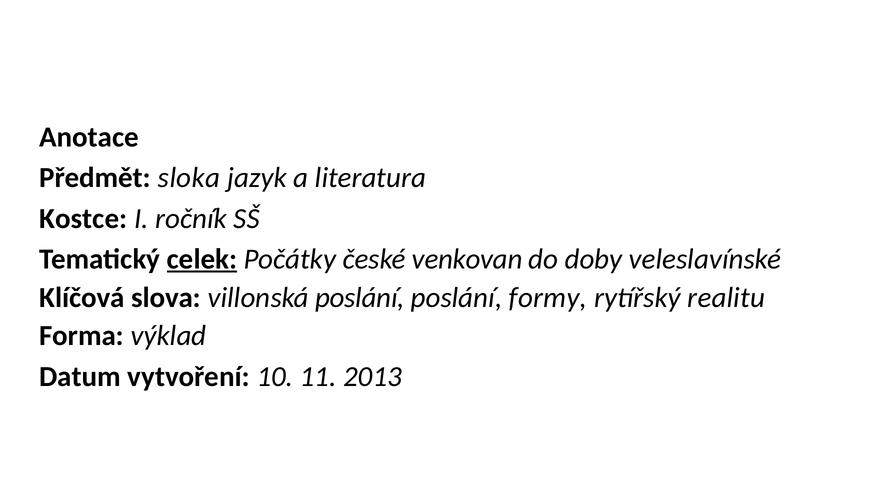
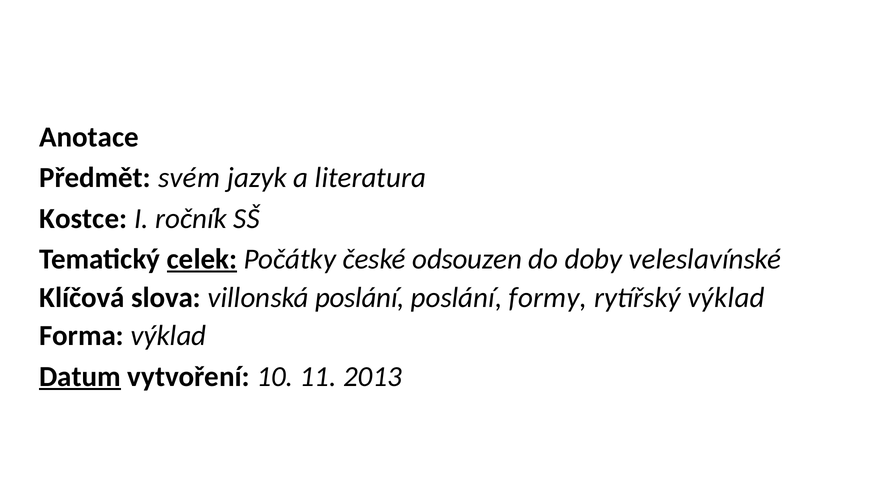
sloka: sloka -> svém (189, 178)
venkovan: venkovan -> odsouzen (467, 259)
rytířský realitu: realitu -> výklad (726, 297)
Datum underline: none -> present (80, 376)
